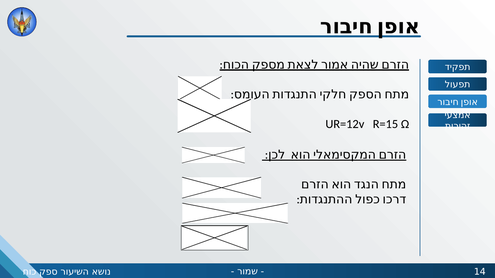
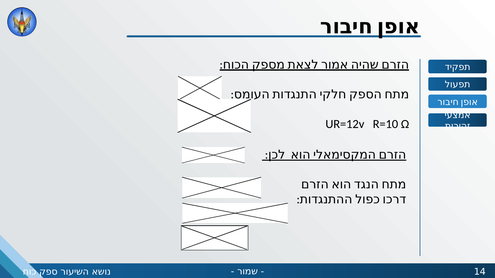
R=15: R=15 -> R=10 (385, 124)
